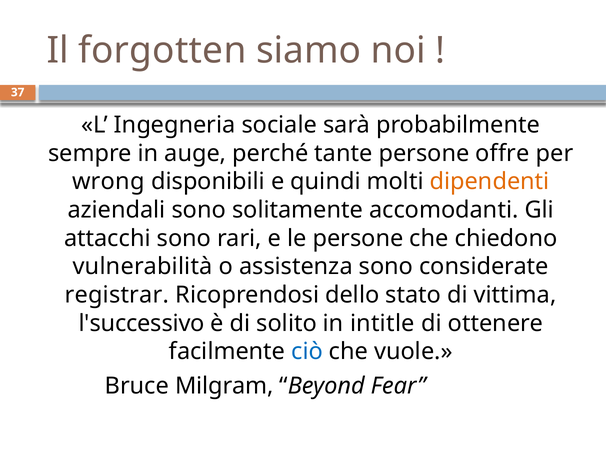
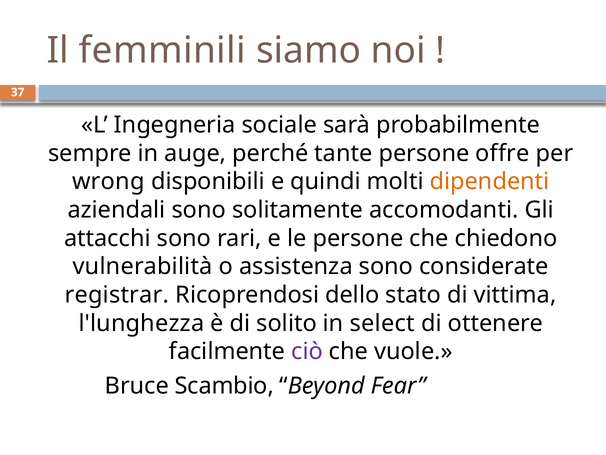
forgotten: forgotten -> femminili (162, 51)
l'successivo: l'successivo -> l'lunghezza (141, 323)
intitle: intitle -> select (382, 323)
ciò colour: blue -> purple (307, 351)
Milgram: Milgram -> Scambio (224, 385)
